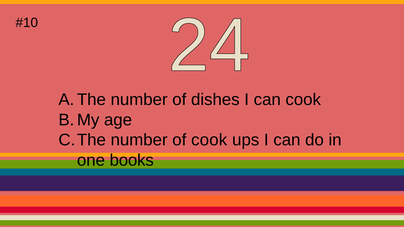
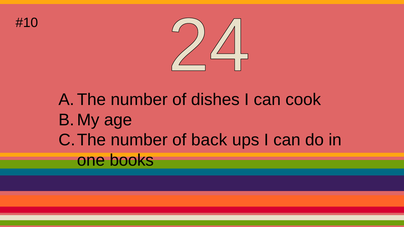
of cook: cook -> back (209, 140)
